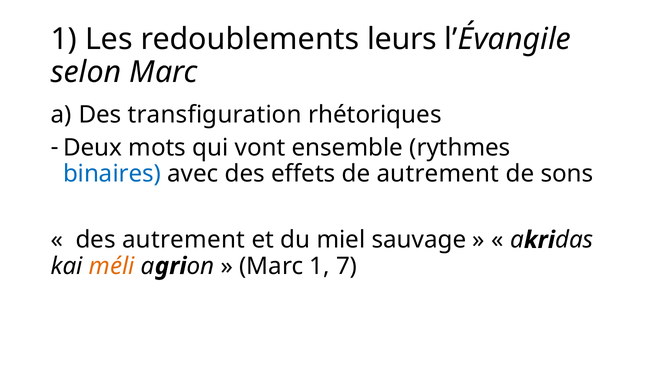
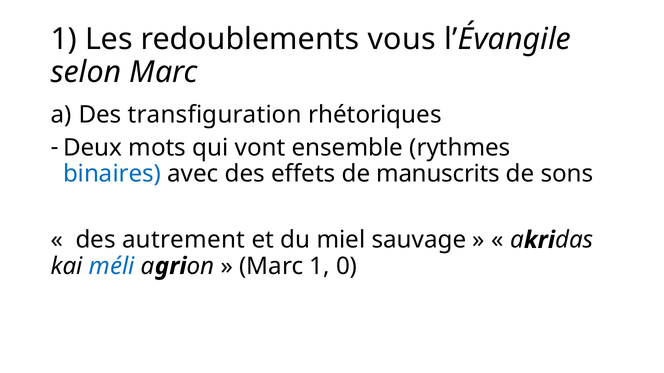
leurs: leurs -> vous (402, 39)
de autrement: autrement -> manuscrits (438, 174)
méli colour: orange -> blue (112, 266)
7: 7 -> 0 (347, 266)
